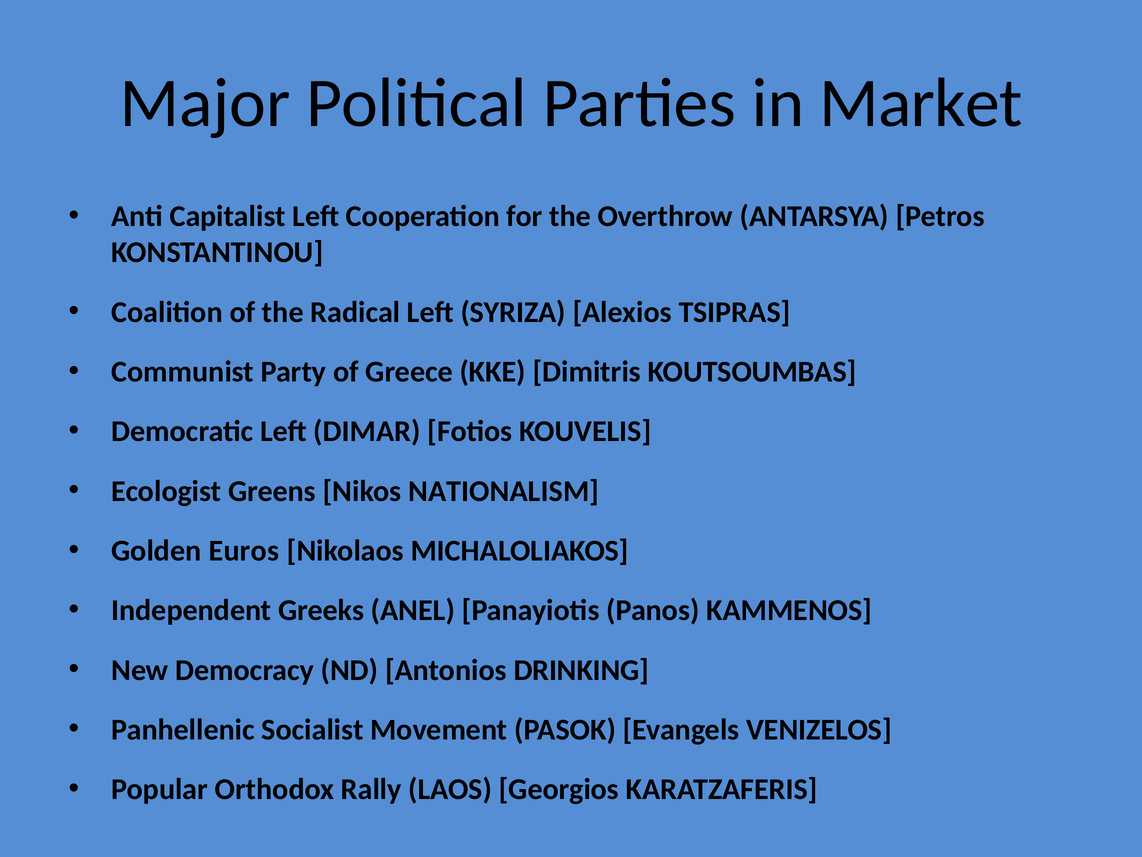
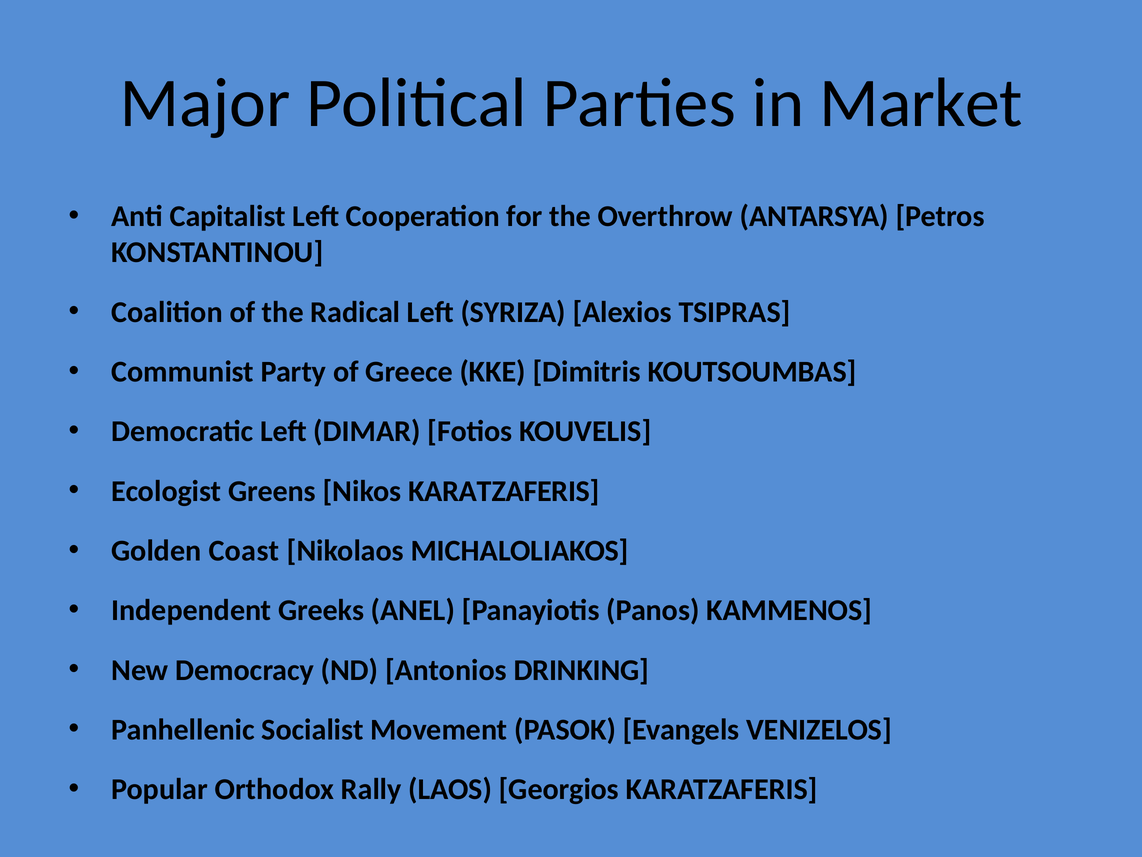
Nikos NATIONALISM: NATIONALISM -> KARATZAFERIS (504, 491)
Euros: Euros -> Coast (244, 550)
